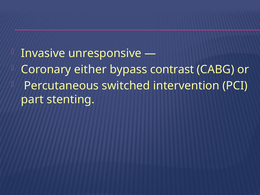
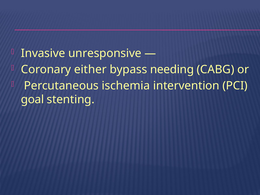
contrast: contrast -> needing (172, 69)
switched: switched -> ischemia (126, 86)
part: part -> goal (32, 99)
